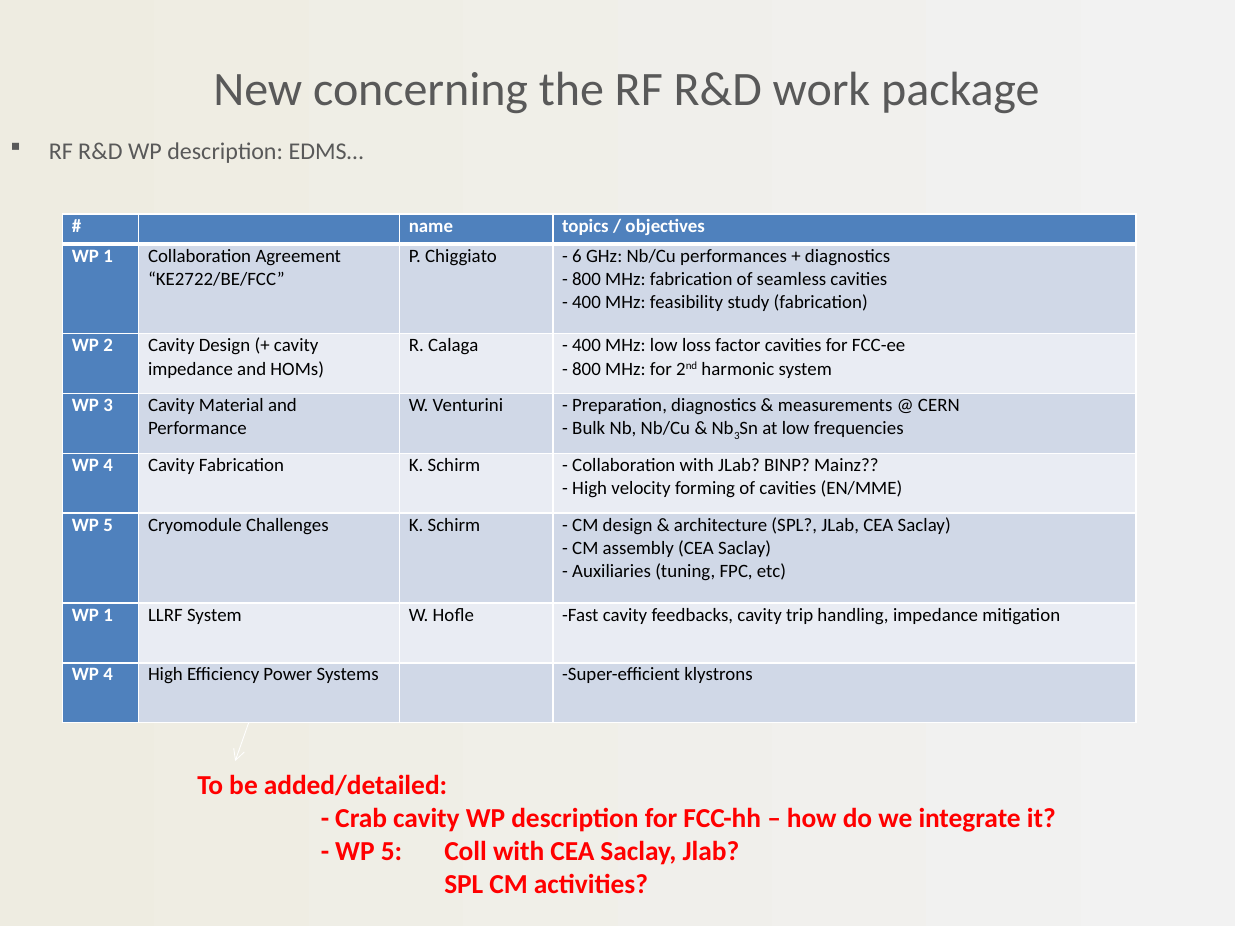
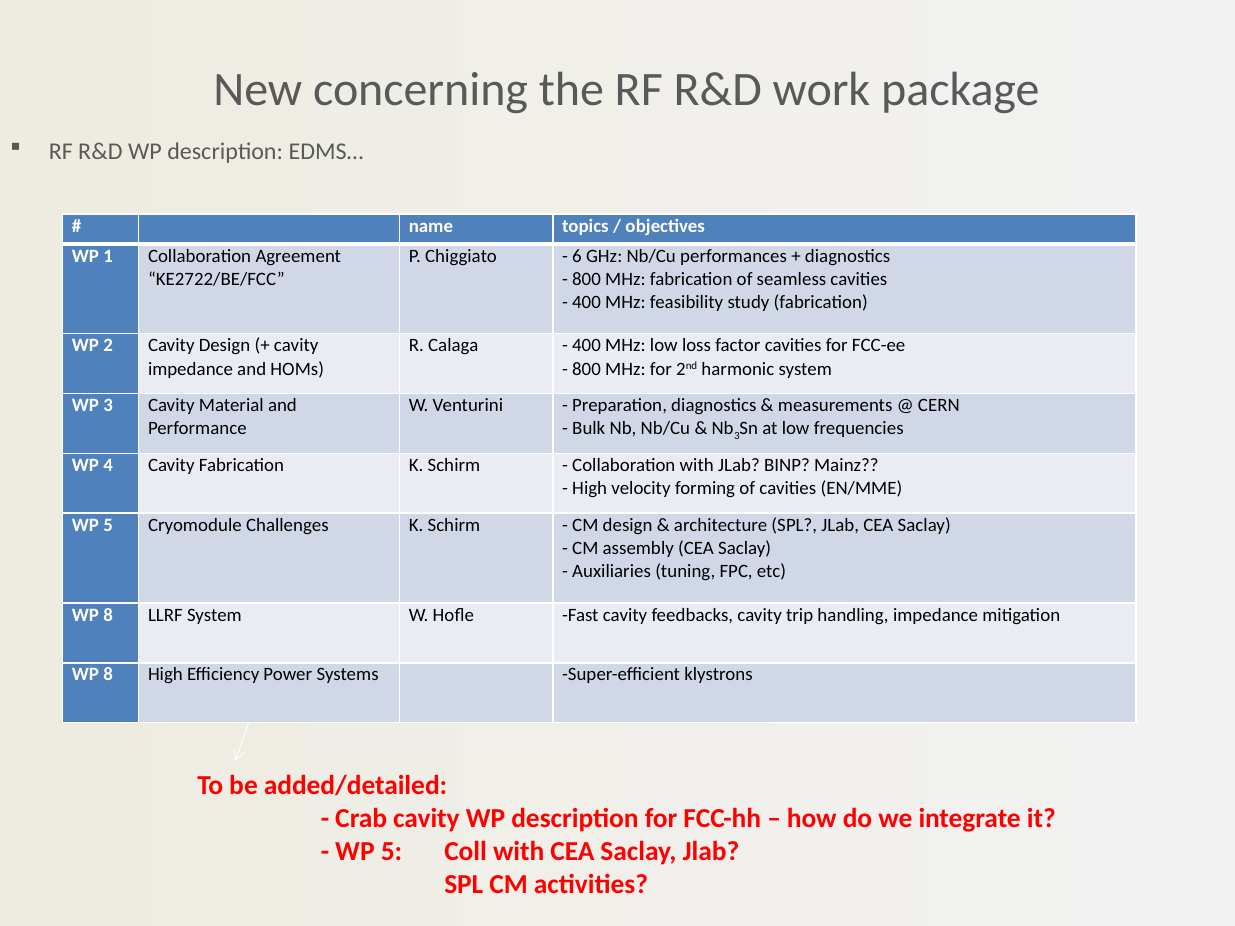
1: 1 -> 8 (108, 615)
4: 4 -> 8 (108, 675)
